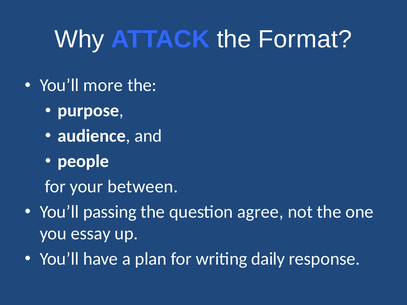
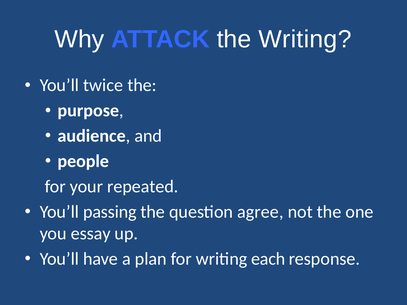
the Format: Format -> Writing (305, 39)
more: more -> twice (103, 85)
between: between -> repeated (143, 187)
daily: daily -> each (268, 259)
